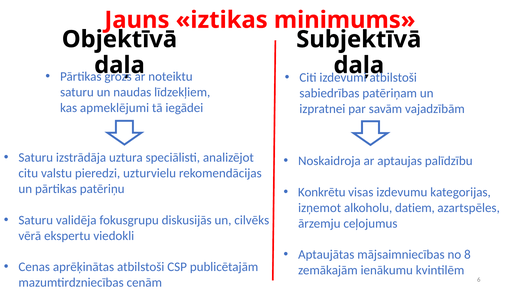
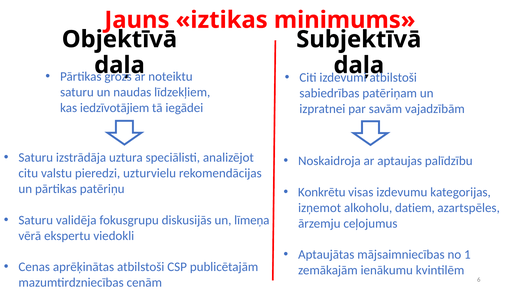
apmeklējumi: apmeklējumi -> iedzīvotājiem (115, 108)
cilvēks: cilvēks -> līmeņa (252, 220)
8: 8 -> 1 (467, 254)
